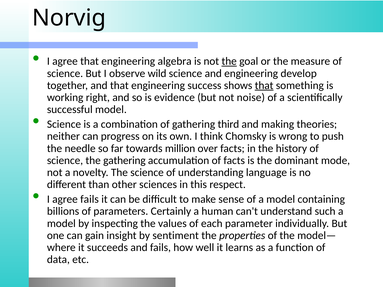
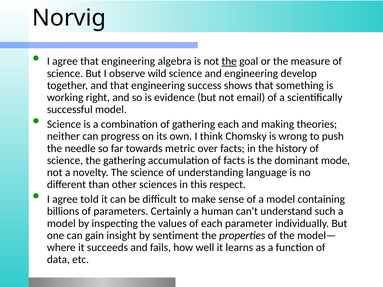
that underline: present -> none (264, 85)
noise: noise -> email (251, 98)
gathering third: third -> each (228, 124)
million: million -> metric (180, 148)
agree fails: fails -> told (90, 199)
